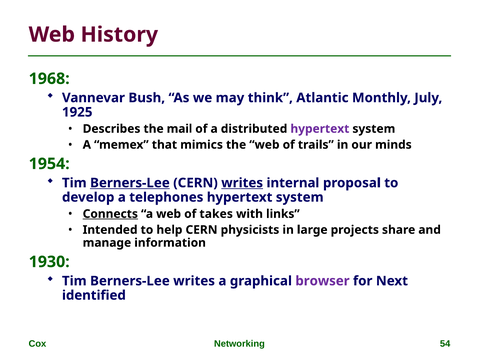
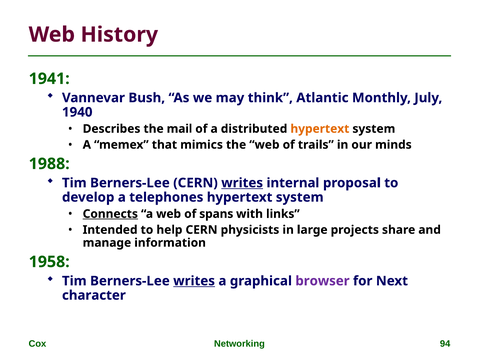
1968: 1968 -> 1941 (49, 79)
1925: 1925 -> 1940 (77, 112)
hypertext colour: purple -> orange (320, 129)
1954: 1954 -> 1988 (49, 164)
Berners-Lee underline: present -> none (130, 183)
takes: takes -> spans (216, 214)
1930: 1930 -> 1958 (49, 262)
writes underline: none -> present (194, 281)
identified: identified -> character (94, 296)
54: 54 -> 94 (445, 344)
